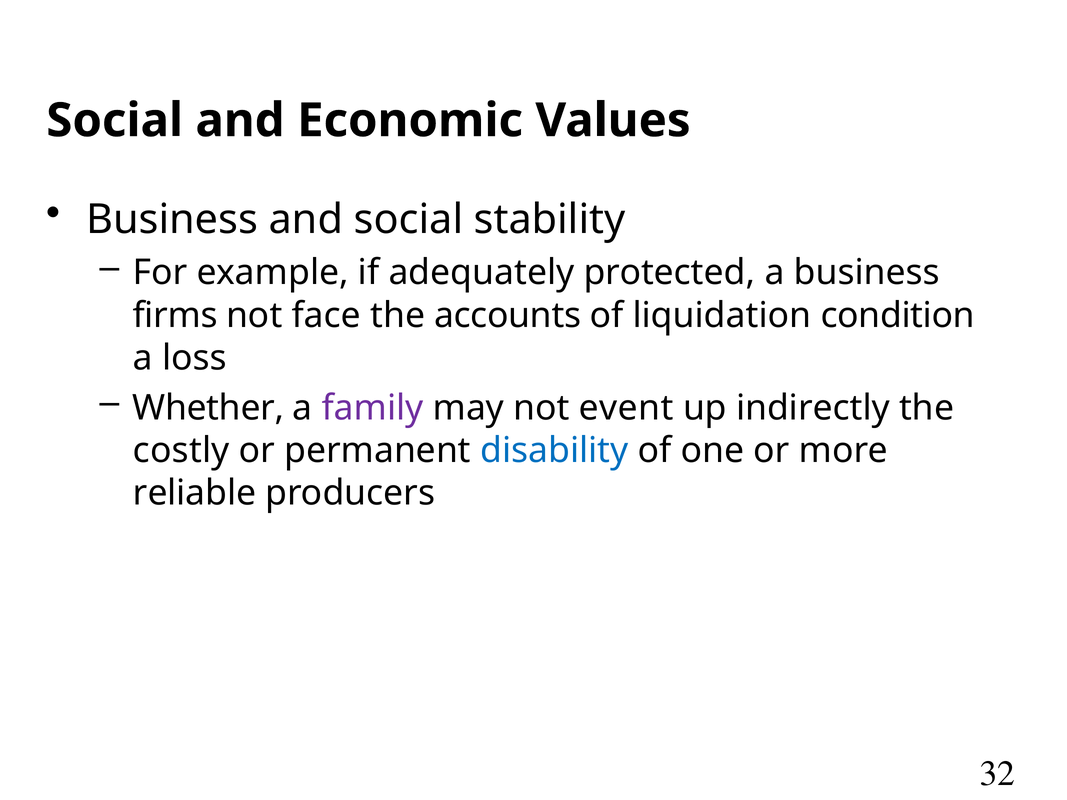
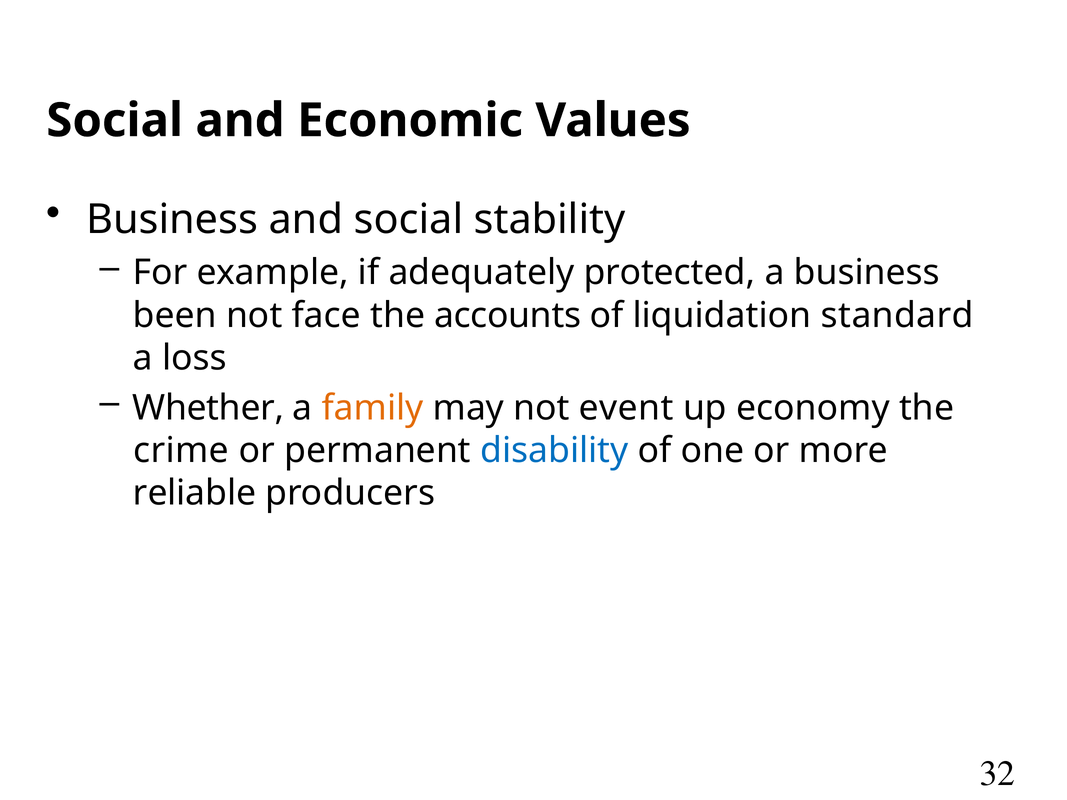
firms: firms -> been (175, 316)
condition: condition -> standard (897, 316)
family colour: purple -> orange (373, 408)
indirectly: indirectly -> economy (813, 408)
costly: costly -> crime (181, 451)
